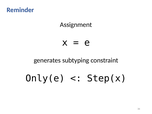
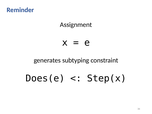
Only(e: Only(e -> Does(e (45, 78)
